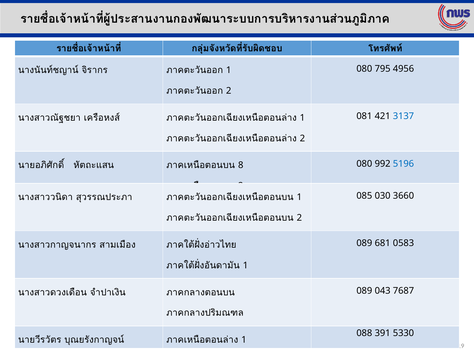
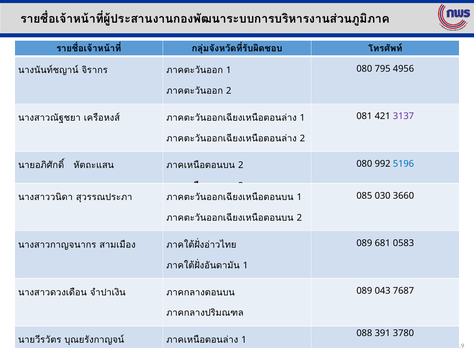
3137 colour: blue -> purple (403, 116)
8: 8 -> 2 (241, 165)
5330: 5330 -> 3780 (403, 333)
